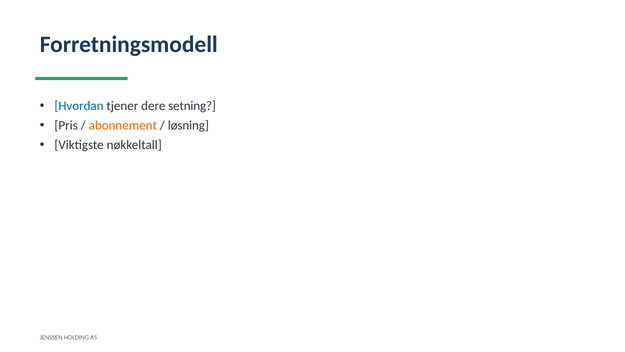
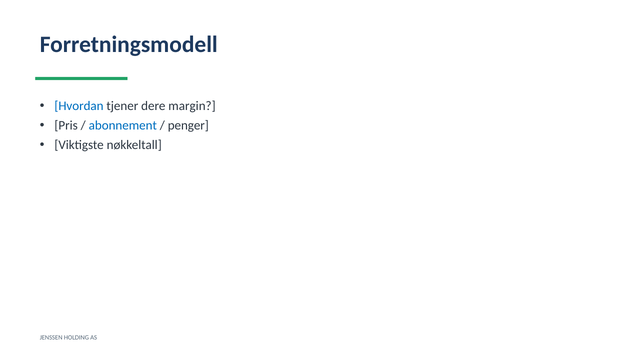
setning: setning -> margin (192, 106)
abonnement colour: orange -> blue (123, 125)
løsning: løsning -> penger (188, 125)
